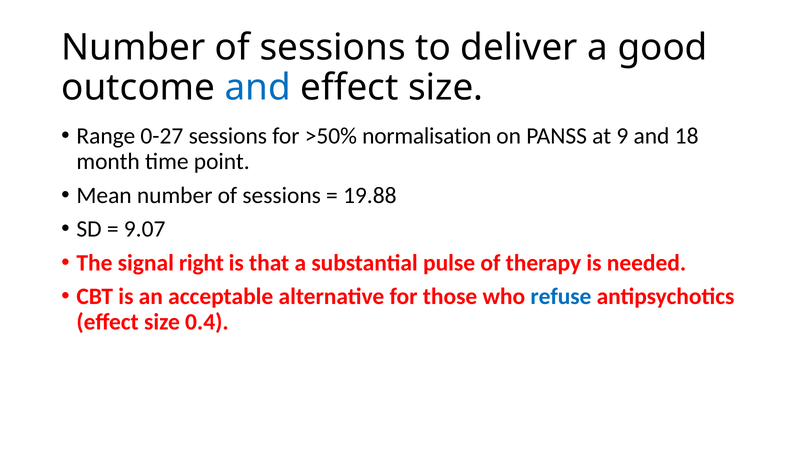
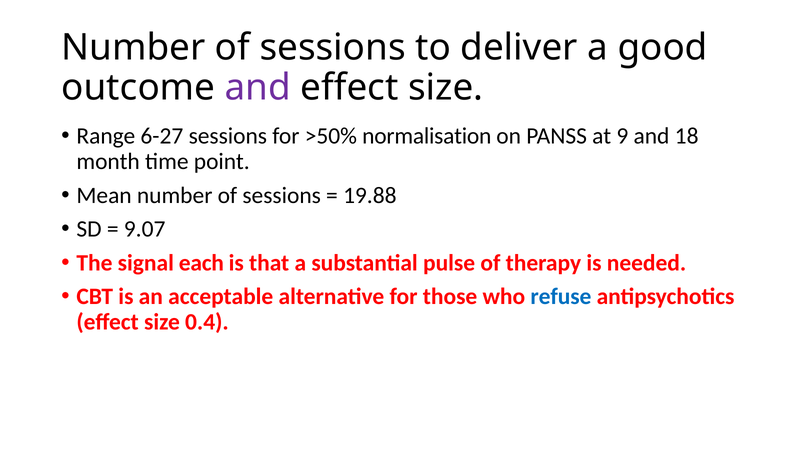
and colour: blue -> purple (258, 88)
0-27: 0-27 -> 6-27 (162, 136)
right: right -> each (201, 263)
